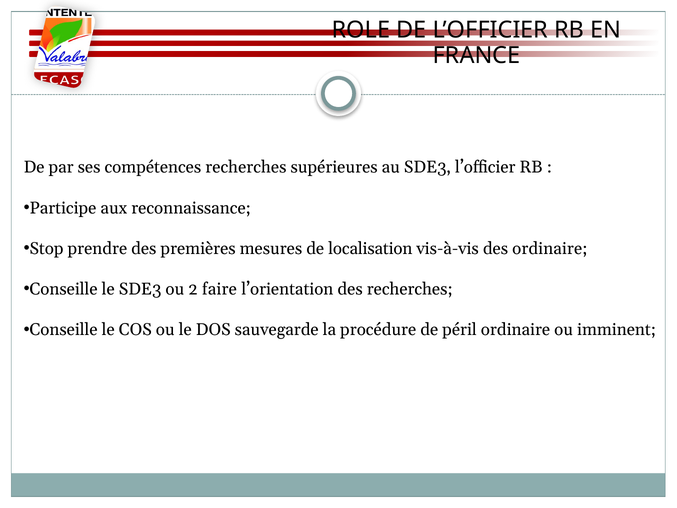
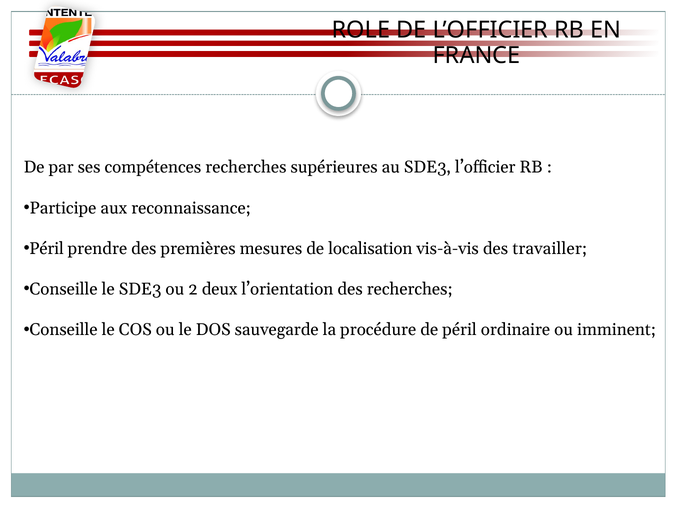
Stop: Stop -> Péril (47, 248)
des ordinaire: ordinaire -> travailler (550, 248)
faire: faire -> deux (220, 289)
